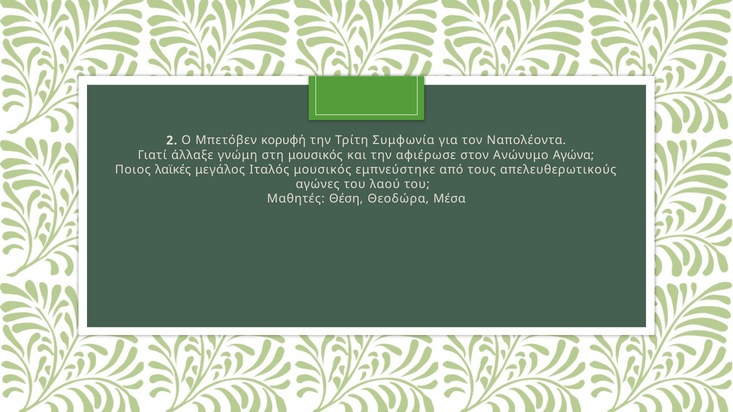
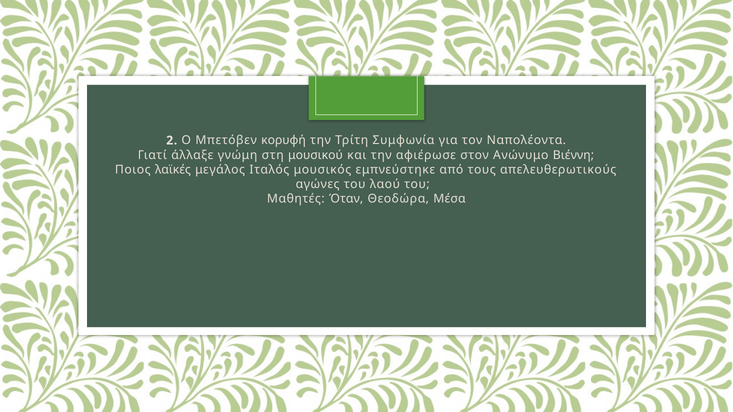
στη μουσικός: μουσικός -> μουσικού (315, 155)
Αγώνα: Αγώνα -> Βιέννη (573, 155)
Θέση: Θέση -> Όταν (346, 199)
